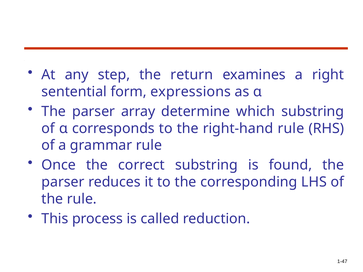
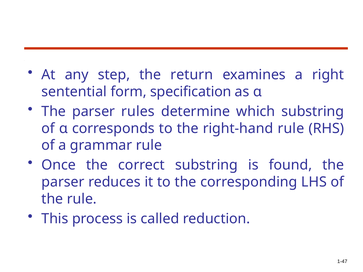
expressions: expressions -> specification (191, 92)
array: array -> rules (138, 112)
